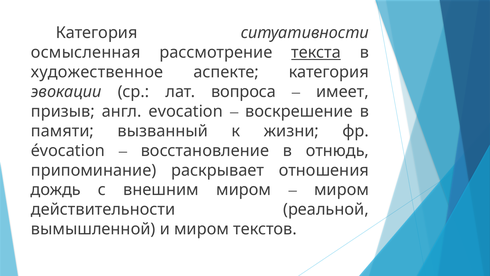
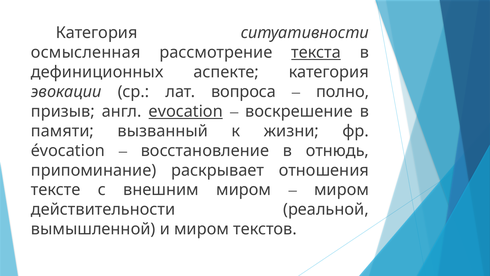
художественное: художественное -> дефиниционных (97, 72)
имеет: имеет -> полно (343, 92)
evocation underline: none -> present (186, 111)
дождь: дождь -> тексте (56, 190)
